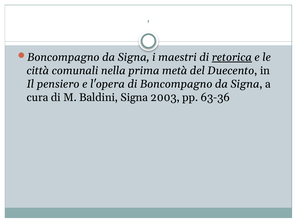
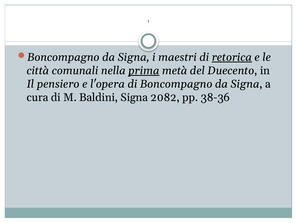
prima underline: none -> present (144, 71)
2003: 2003 -> 2082 (165, 97)
63-36: 63-36 -> 38-36 (215, 97)
